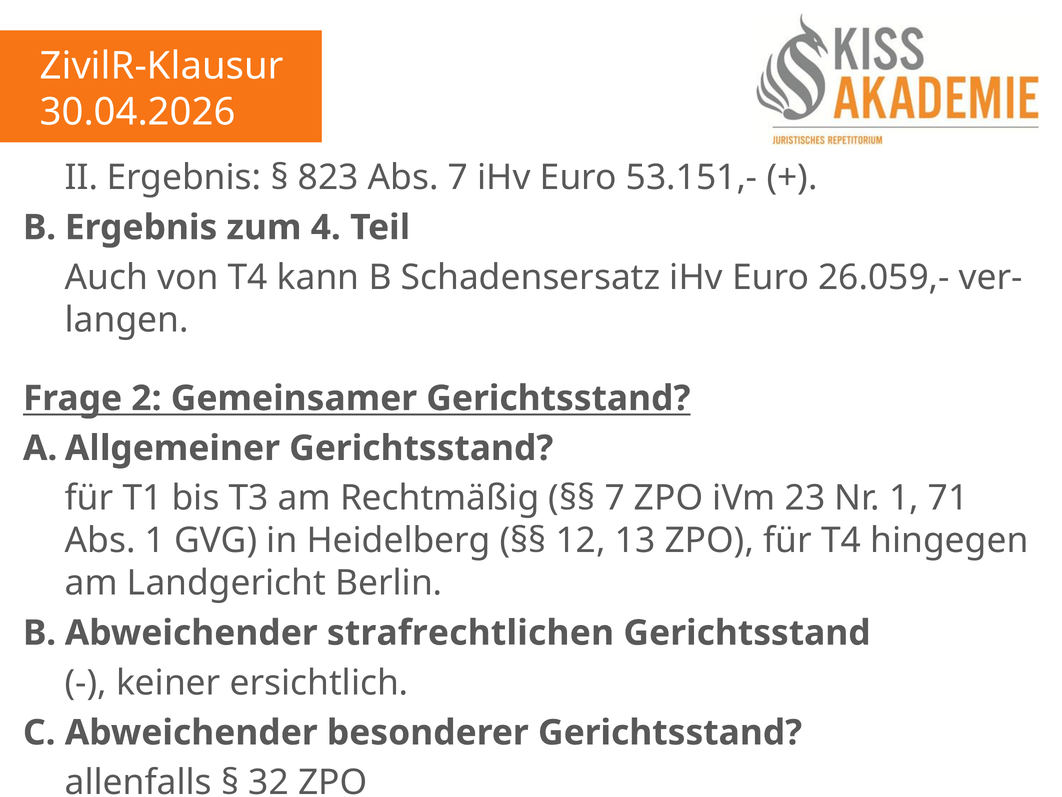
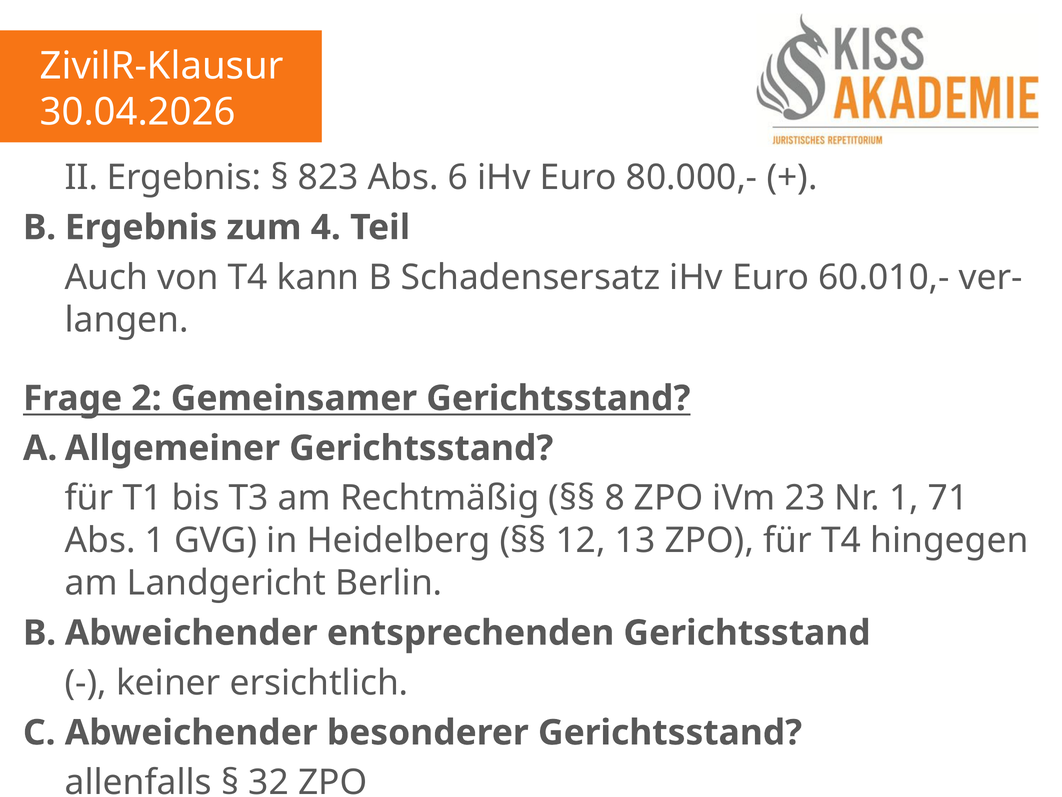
Abs 7: 7 -> 6 (458, 178)
53.151,-: 53.151,- -> 80.000,- (692, 178)
26.059,-: 26.059,- -> 60.010,- (884, 277)
7: 7 -> 8 (615, 498)
strafrechtlichen: strafrechtlichen -> entsprechenden (471, 633)
